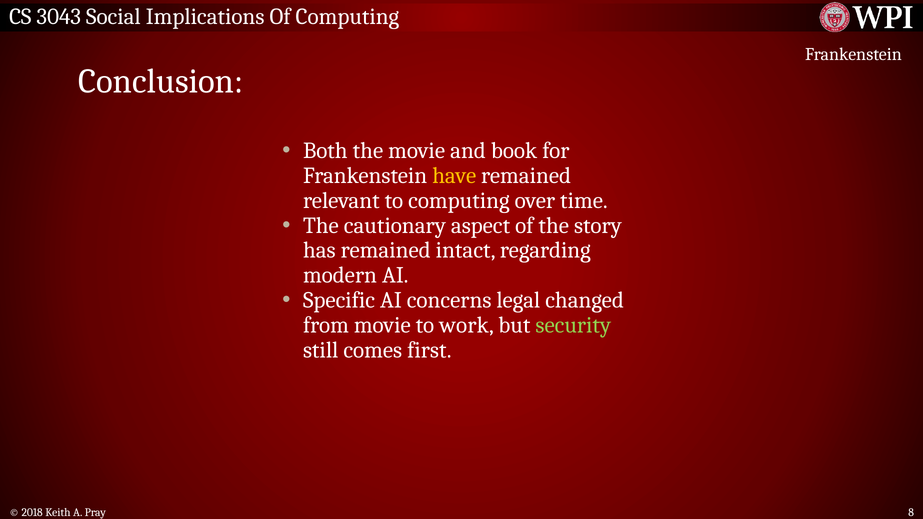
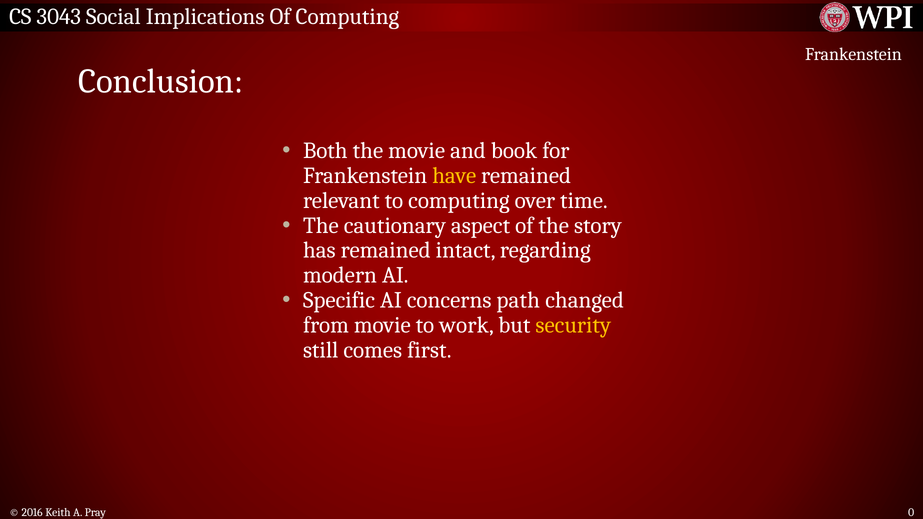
legal: legal -> path (518, 300)
security colour: light green -> yellow (573, 325)
2018: 2018 -> 2016 (32, 513)
8: 8 -> 0 (911, 513)
